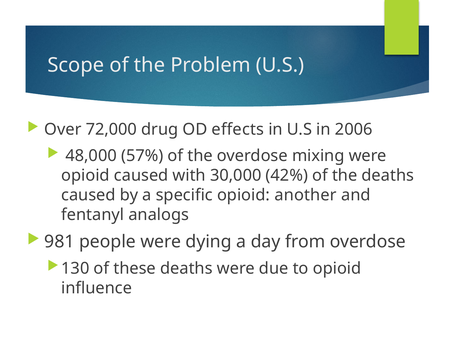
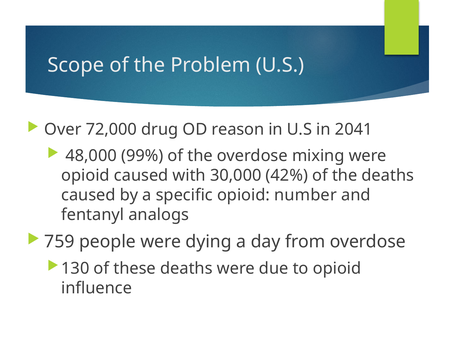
effects: effects -> reason (238, 129)
2006: 2006 -> 2041 (354, 129)
57%: 57% -> 99% (142, 155)
another: another -> number (306, 195)
981: 981 -> 759 (59, 241)
